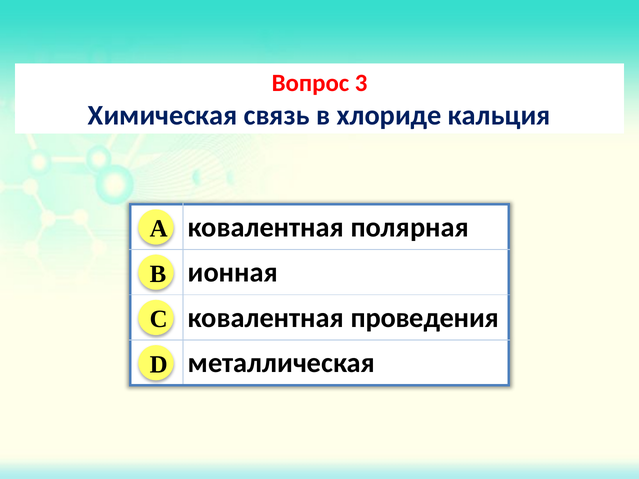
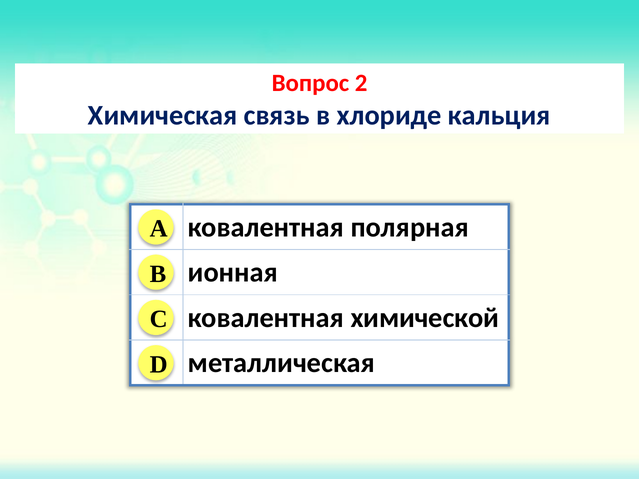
3: 3 -> 2 (361, 83)
проведения: проведения -> химической (425, 318)
